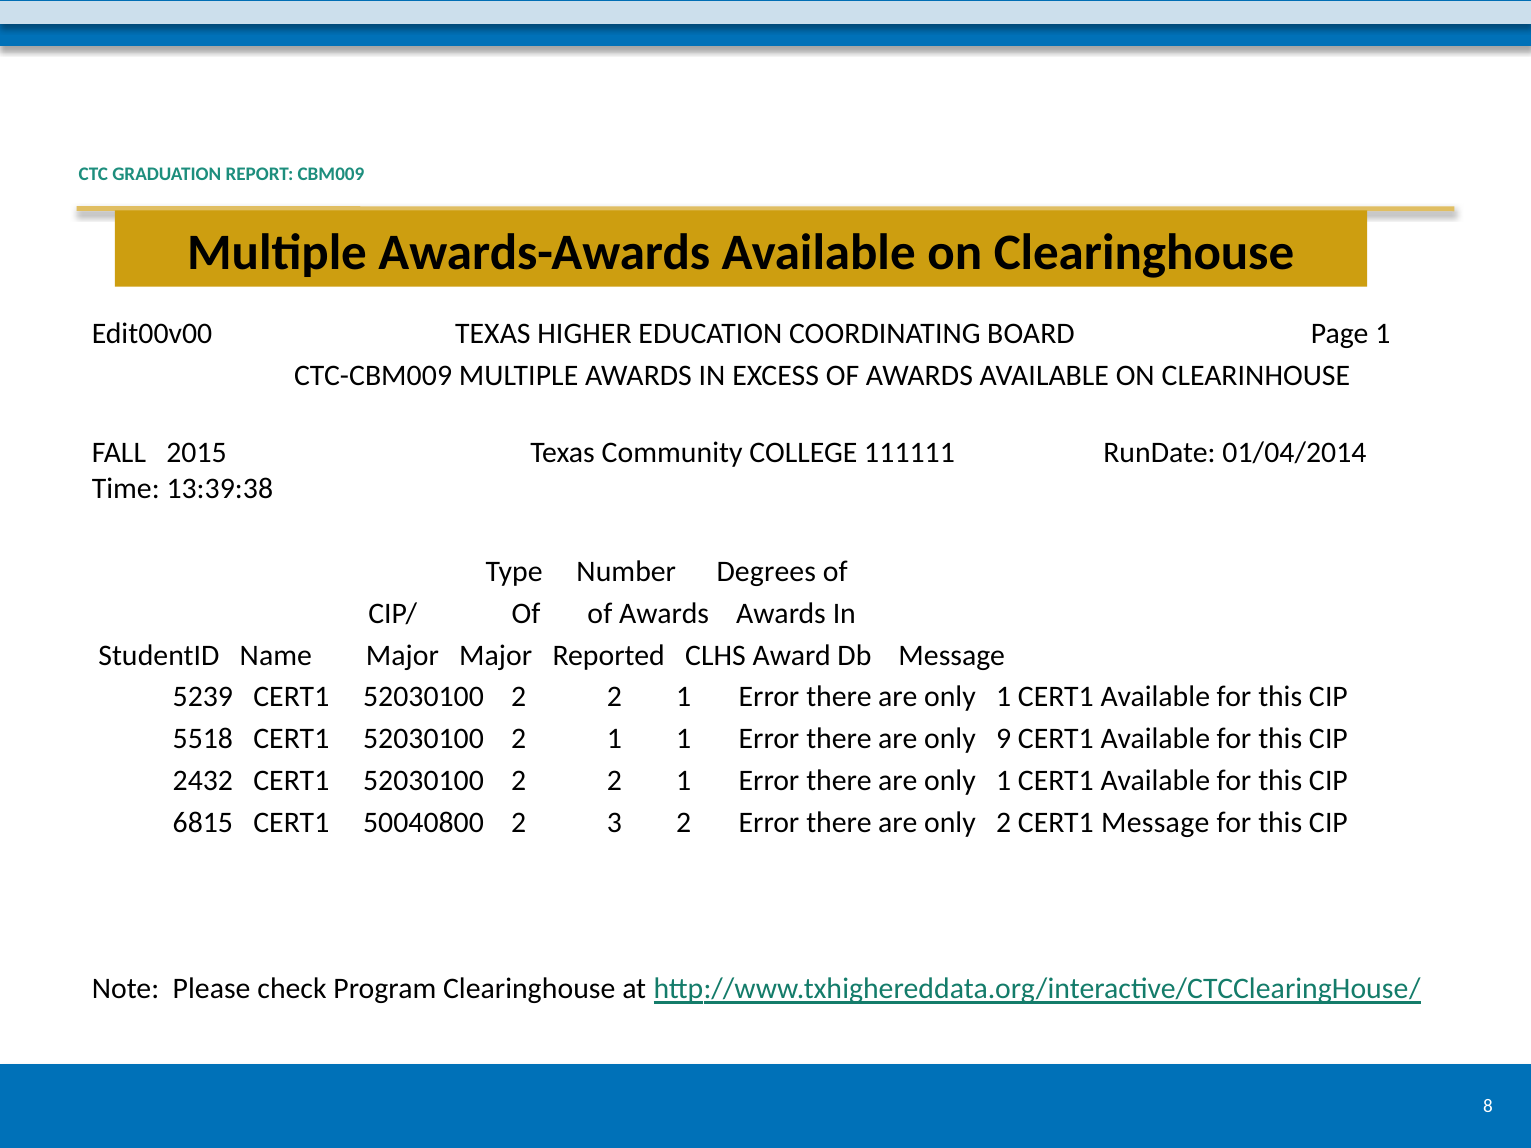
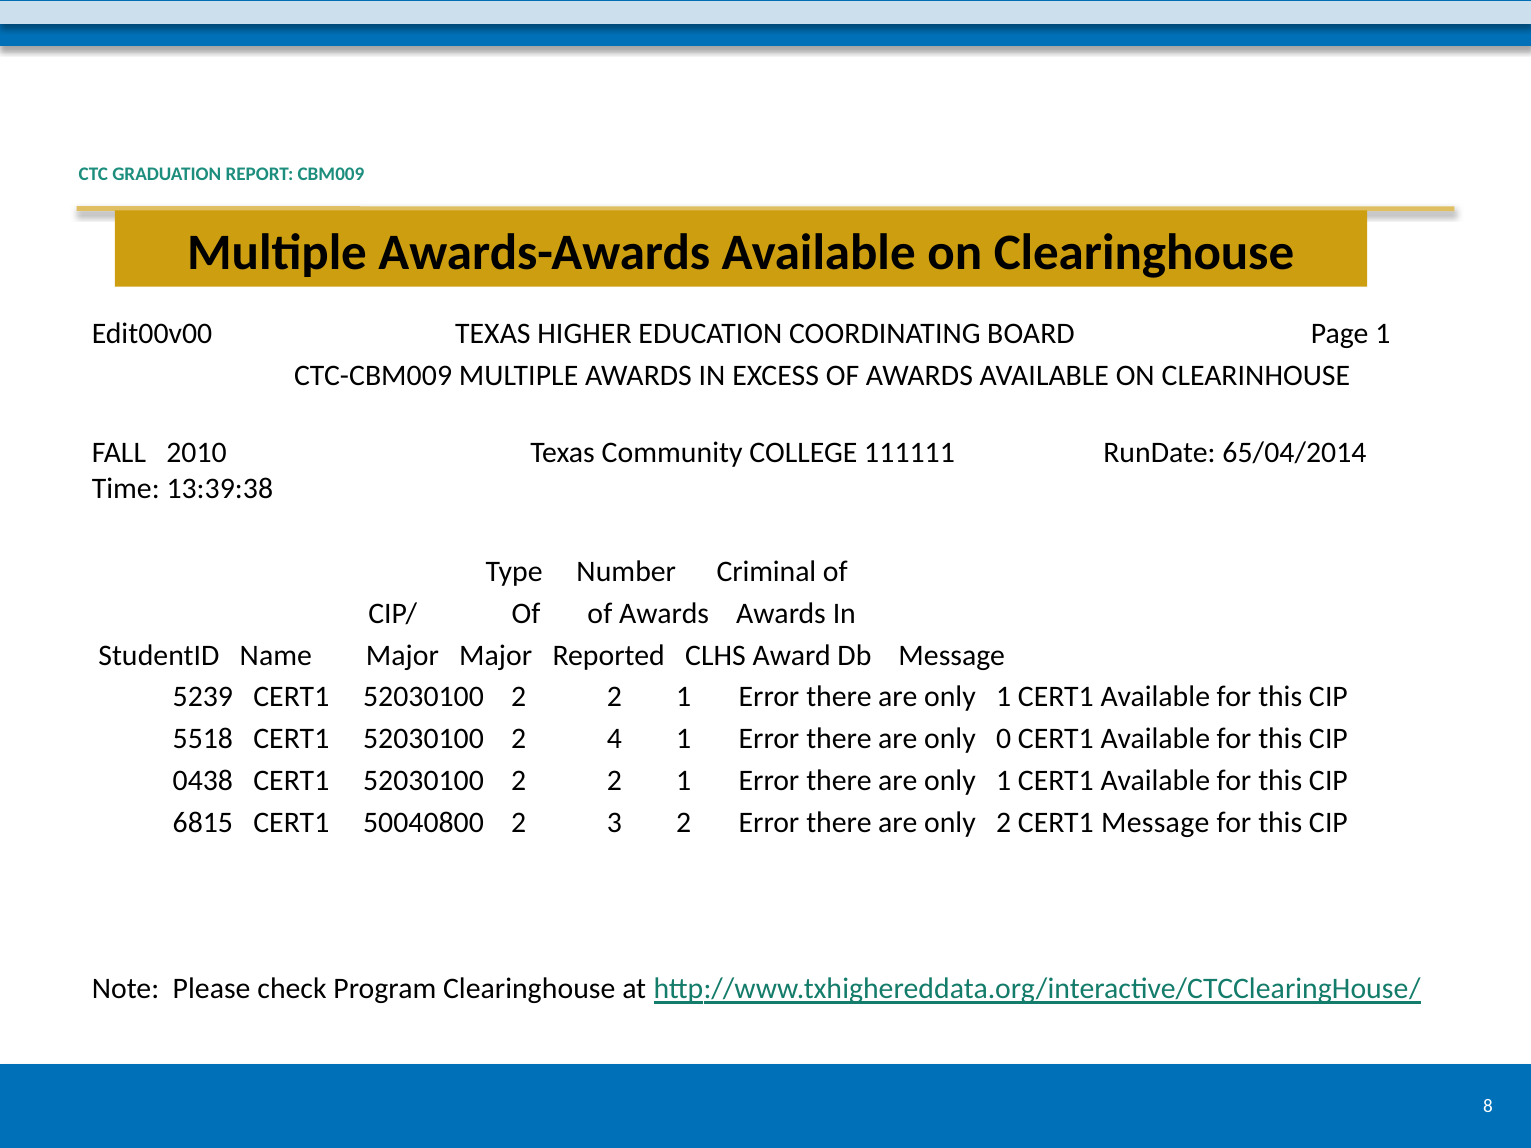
2015: 2015 -> 2010 (197, 453)
01/04/2014: 01/04/2014 -> 65/04/2014 (1294, 453)
Degrees: Degrees -> Criminal (766, 572)
52030100 2 1: 1 -> 4 (614, 739)
9: 9 -> 0 (1004, 739)
2432: 2432 -> 0438 (203, 781)
